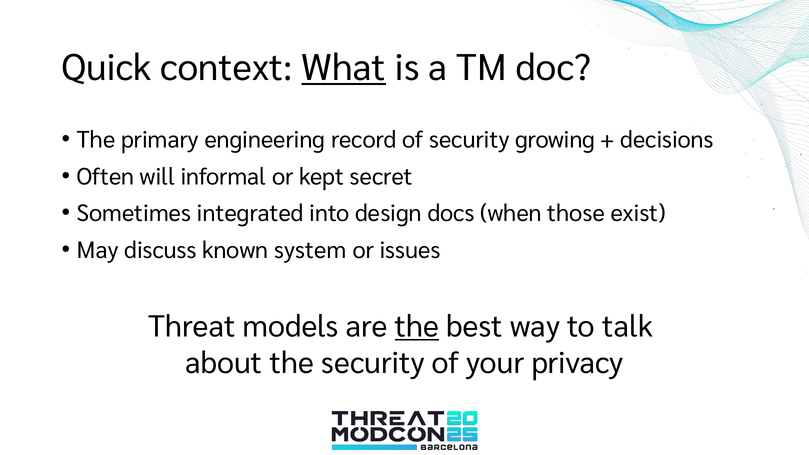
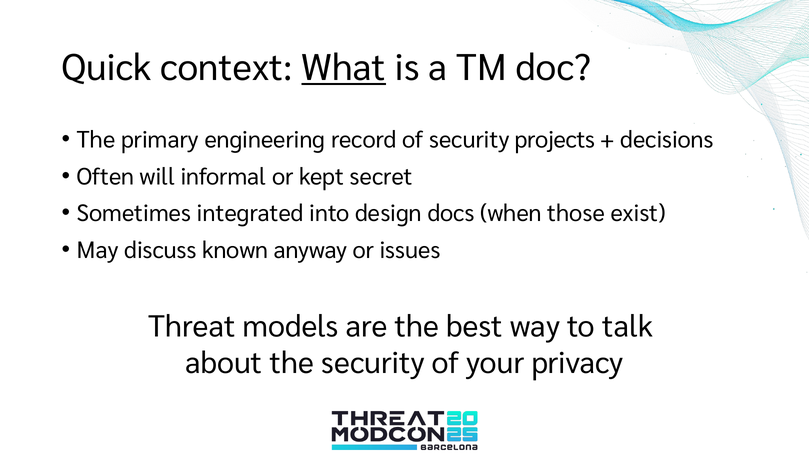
growing: growing -> projects (555, 140)
system: system -> anyway (311, 250)
the underline: present -> none (417, 327)
